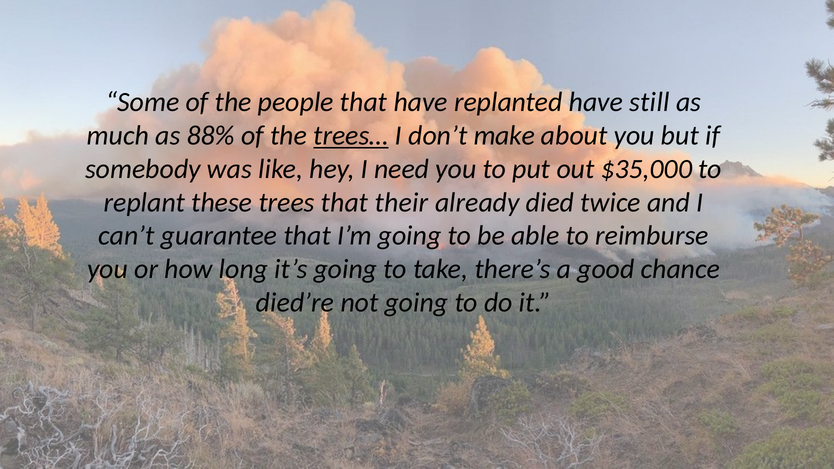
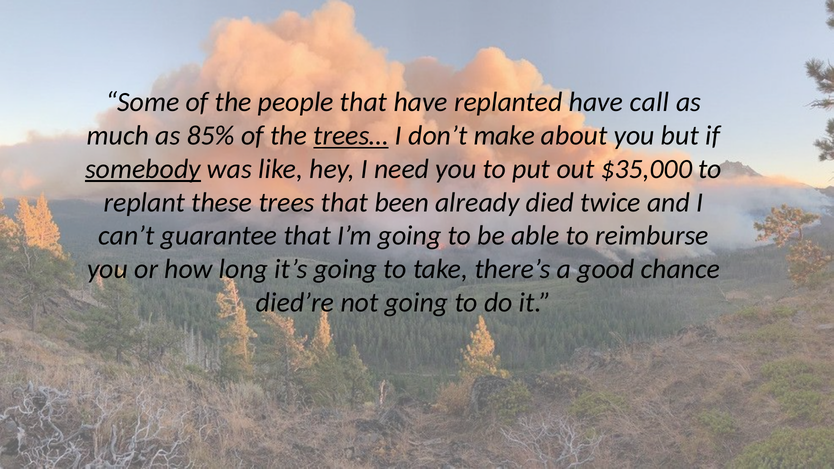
still: still -> call (649, 102)
88%: 88% -> 85% (211, 136)
somebody underline: none -> present (143, 169)
their: their -> been (402, 202)
